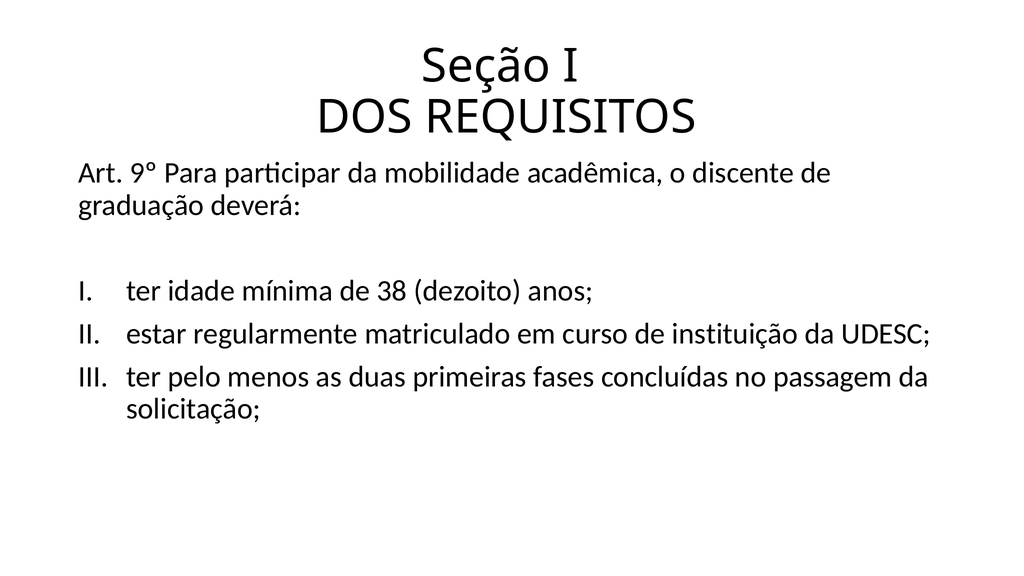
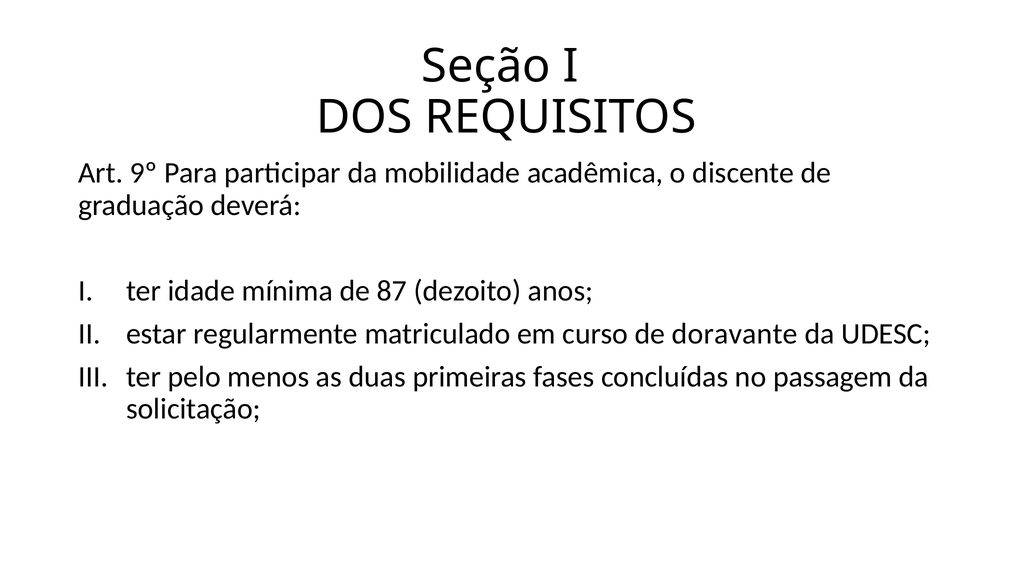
38: 38 -> 87 (392, 291)
instituição: instituição -> doravante (735, 334)
